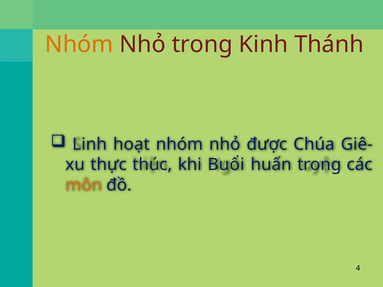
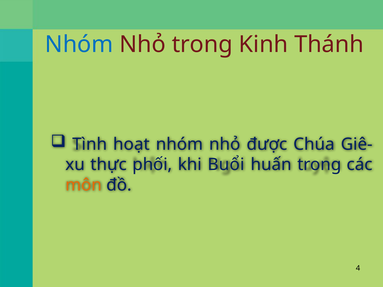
Nhóm colour: orange -> blue (79, 44)
Linh: Linh -> Tình (90, 144)
thúc: thúc -> phối (152, 165)
